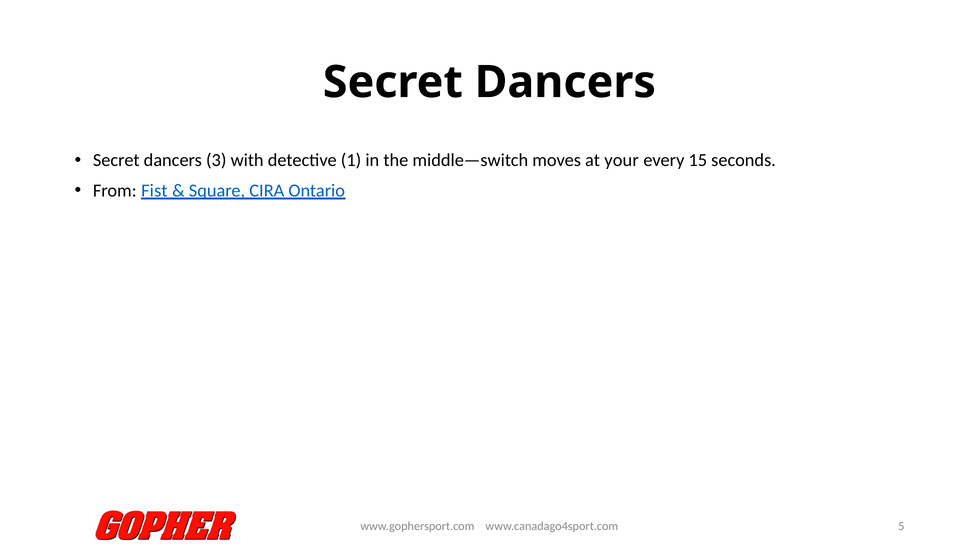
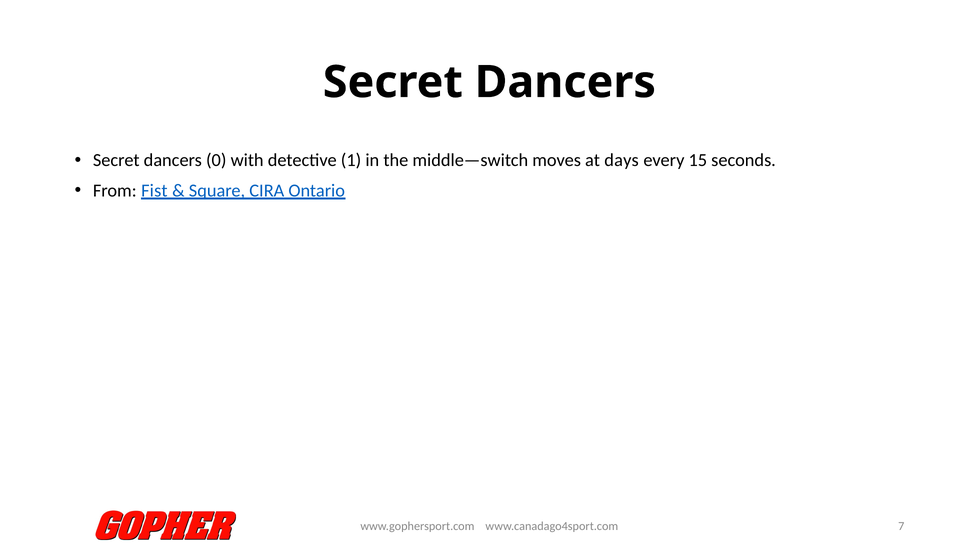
3: 3 -> 0 (216, 160)
your: your -> days (622, 160)
5: 5 -> 7 (901, 526)
